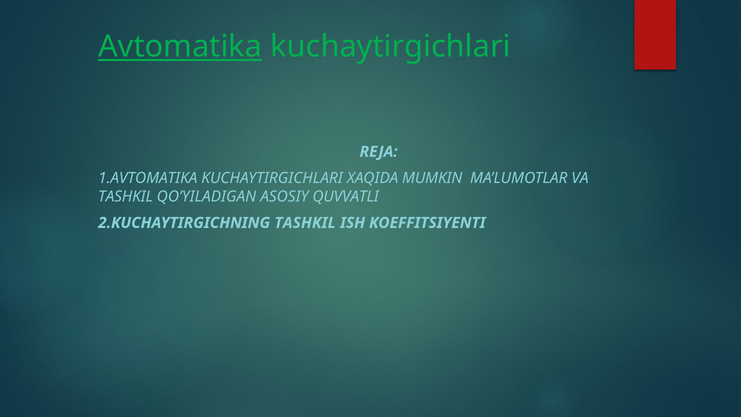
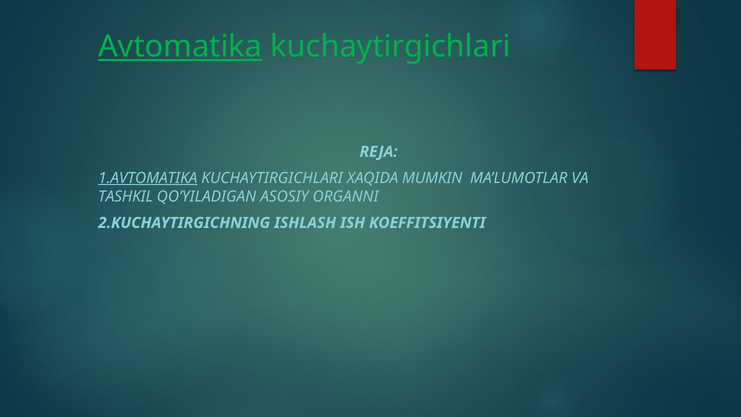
1.AVTOMATIKA underline: none -> present (148, 178)
QUVVATLI: QUVVATLI -> ORGANNI (346, 196)
2.KUCHAYTIRGICHNING TASHKIL: TASHKIL -> ISHLASH (305, 223)
